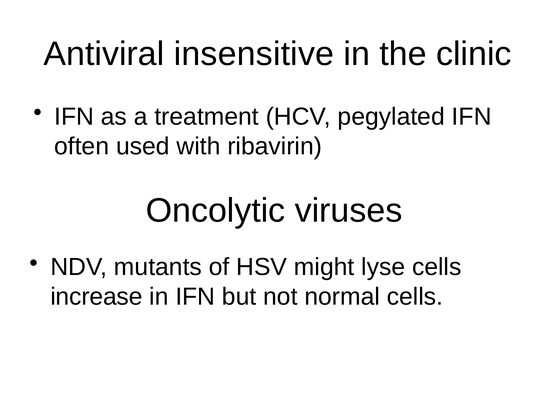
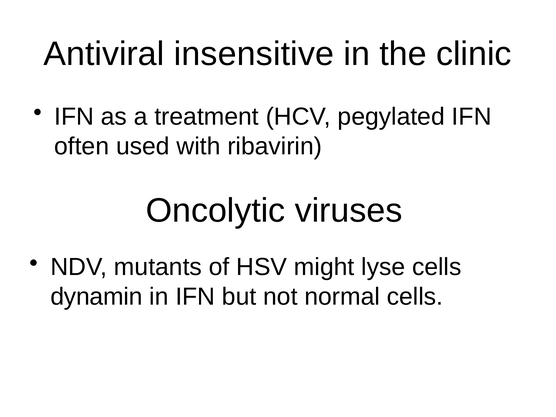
increase: increase -> dynamin (96, 297)
